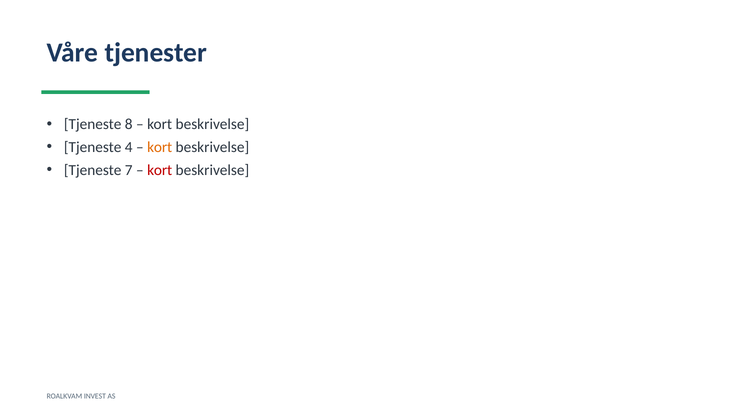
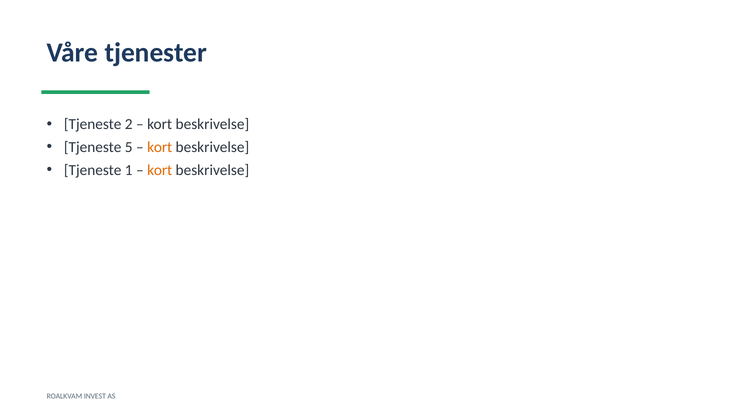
8: 8 -> 2 (129, 124)
4: 4 -> 5 (129, 147)
7: 7 -> 1 (129, 170)
kort colour: red -> orange (160, 170)
